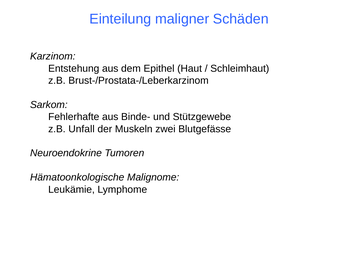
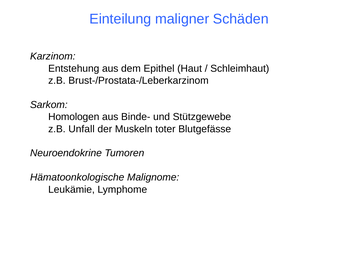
Fehlerhafte: Fehlerhafte -> Homologen (74, 117)
zwei: zwei -> toter (165, 129)
